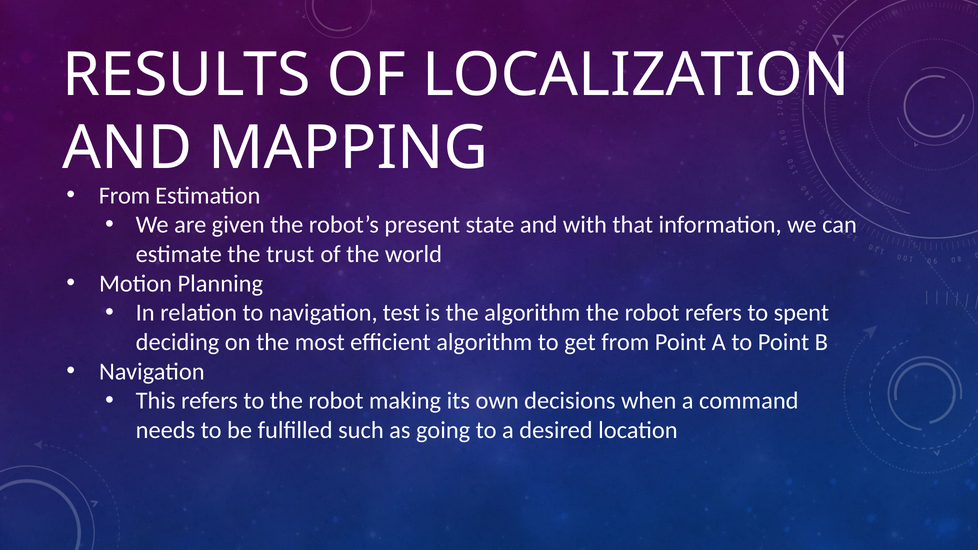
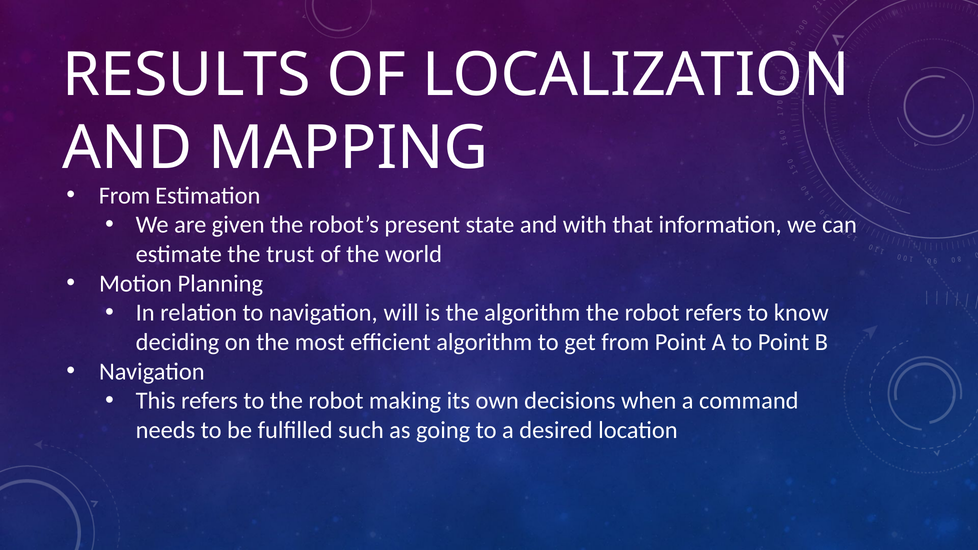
test: test -> will (401, 313)
spent: spent -> know (801, 313)
